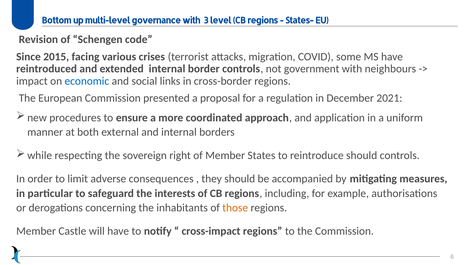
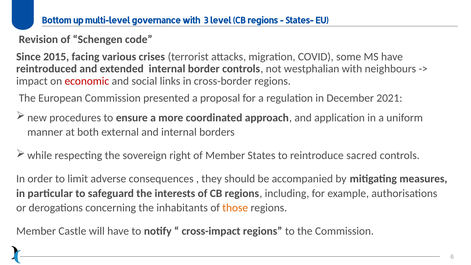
government: government -> westphalian (312, 69)
economic colour: blue -> red (87, 81)
reintroduce should: should -> sacred (362, 155)
